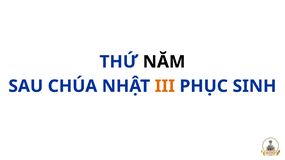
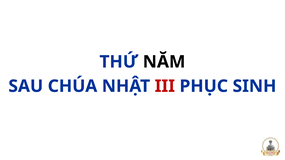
III colour: orange -> red (165, 86)
